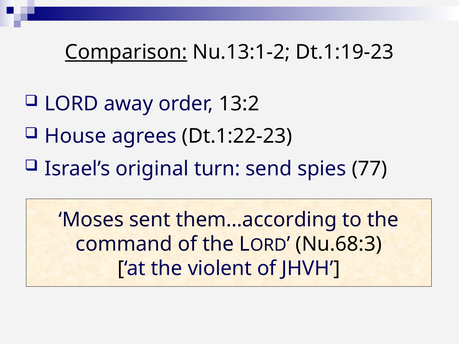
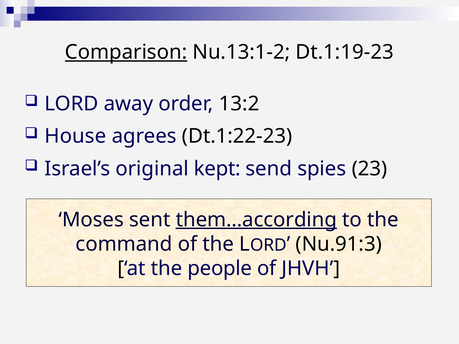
turn: turn -> kept (217, 169)
77: 77 -> 23 (370, 169)
them…according underline: none -> present (256, 220)
Nu.68:3: Nu.68:3 -> Nu.91:3 (339, 244)
violent: violent -> people (220, 269)
